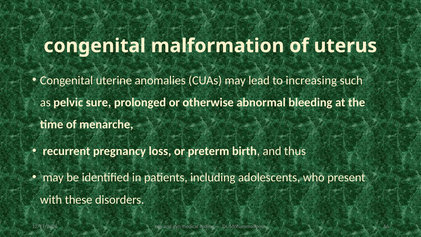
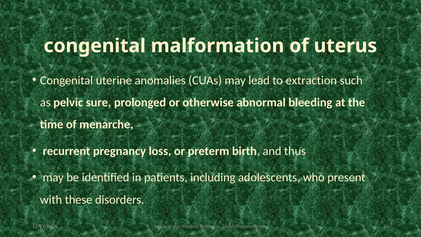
increasing: increasing -> extraction (311, 80)
